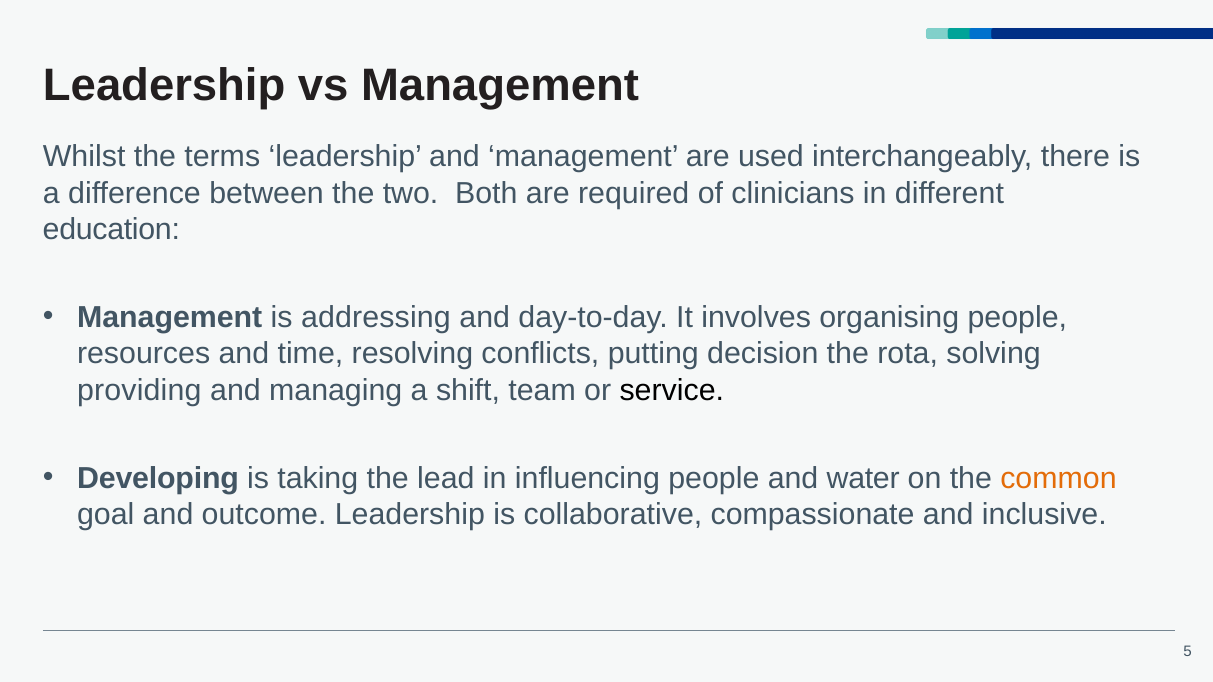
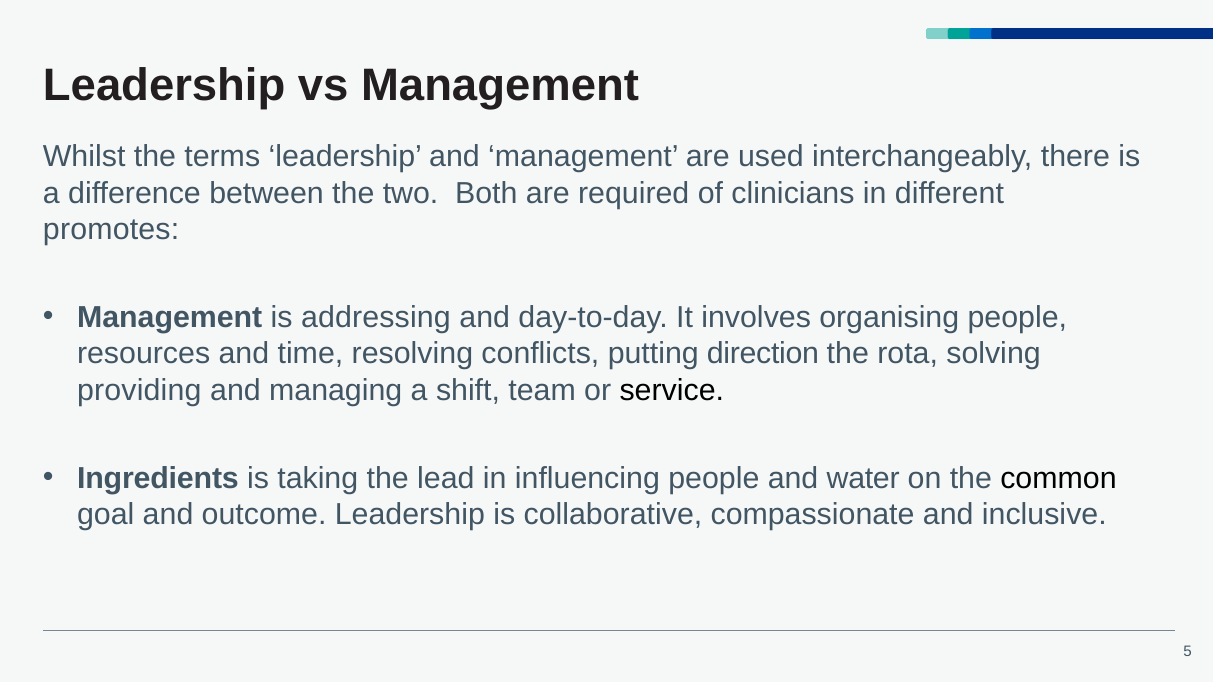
education: education -> promotes (111, 230)
decision: decision -> direction (763, 354)
Developing: Developing -> Ingredients (158, 478)
common colour: orange -> black (1058, 478)
